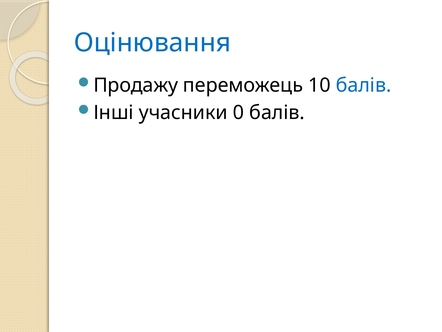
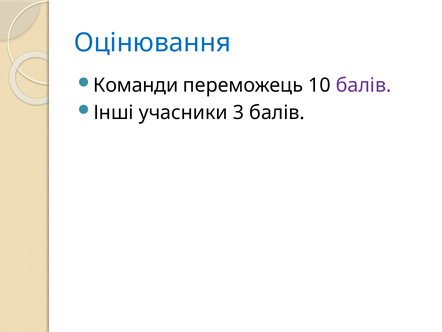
Продажу: Продажу -> Команди (136, 85)
балів colour: blue -> purple (364, 85)
0: 0 -> 3 (239, 113)
